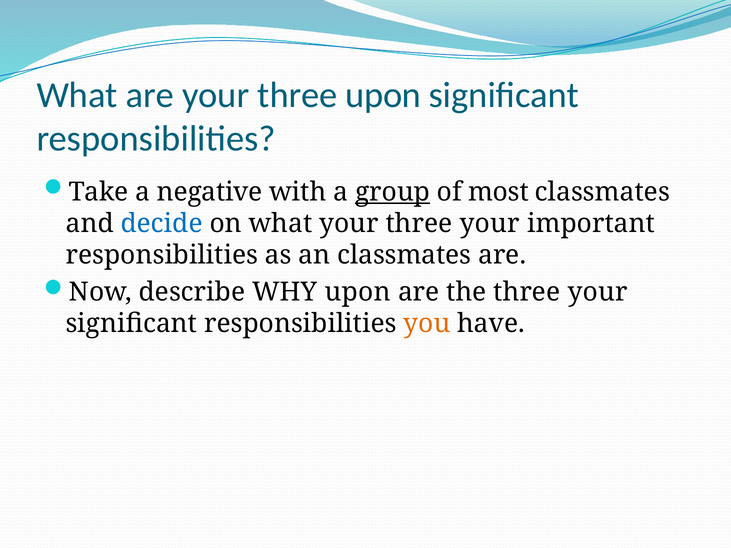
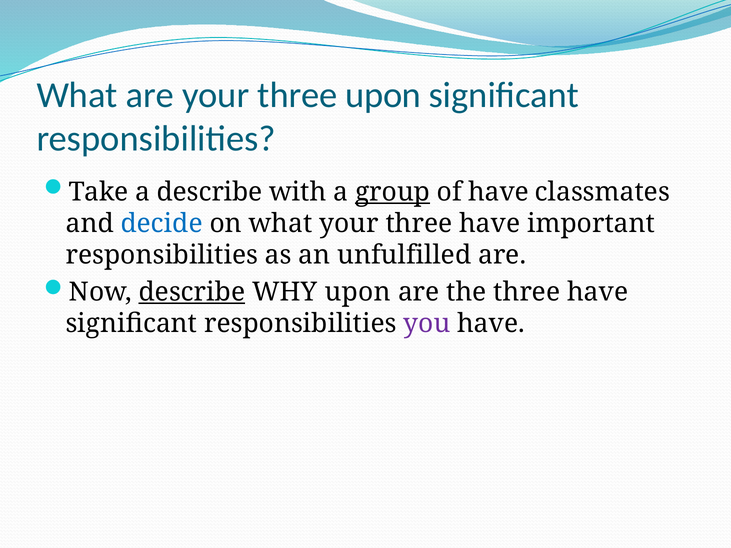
a negative: negative -> describe (210, 192)
of most: most -> have (499, 192)
your three your: your -> have (490, 224)
an classmates: classmates -> unfulfilled (404, 255)
describe underline: none -> present (192, 292)
the three your: your -> have (598, 292)
you colour: orange -> purple (427, 324)
